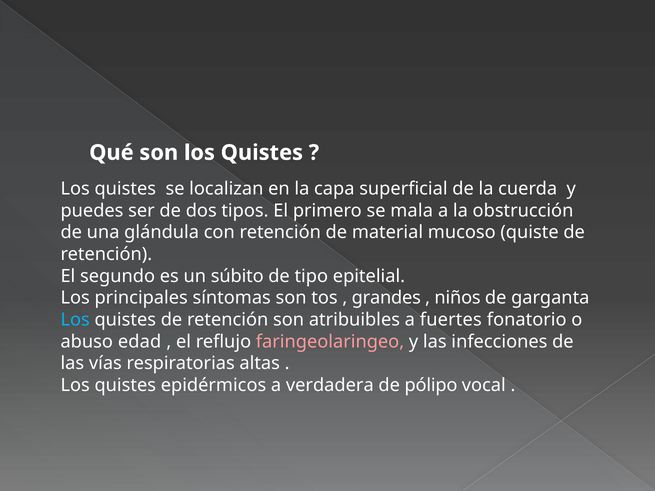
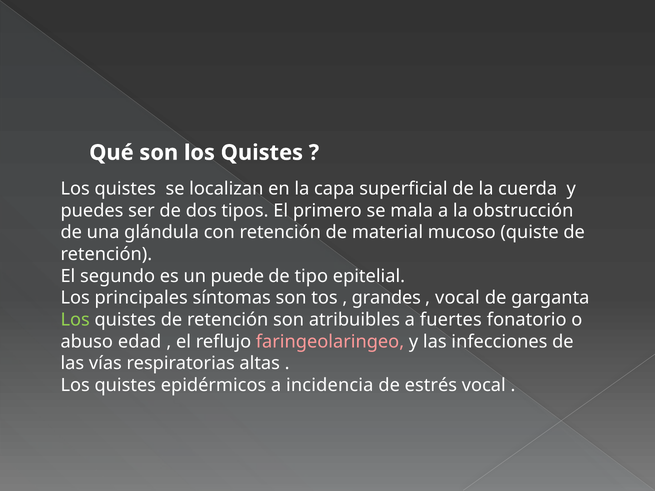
súbito: súbito -> puede (237, 276)
niños: niños -> vocal (457, 298)
Los colour: light blue -> light green (75, 320)
verdadera: verdadera -> incidencia (330, 385)
pólipo: pólipo -> estrés (431, 385)
